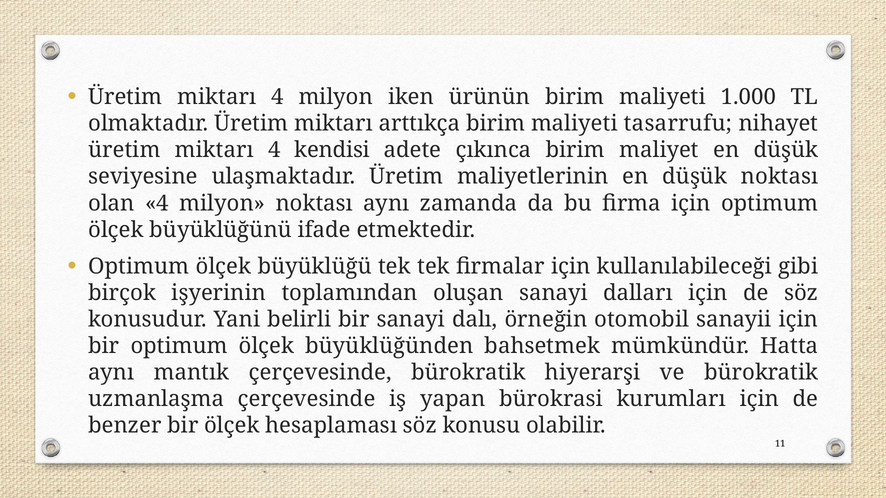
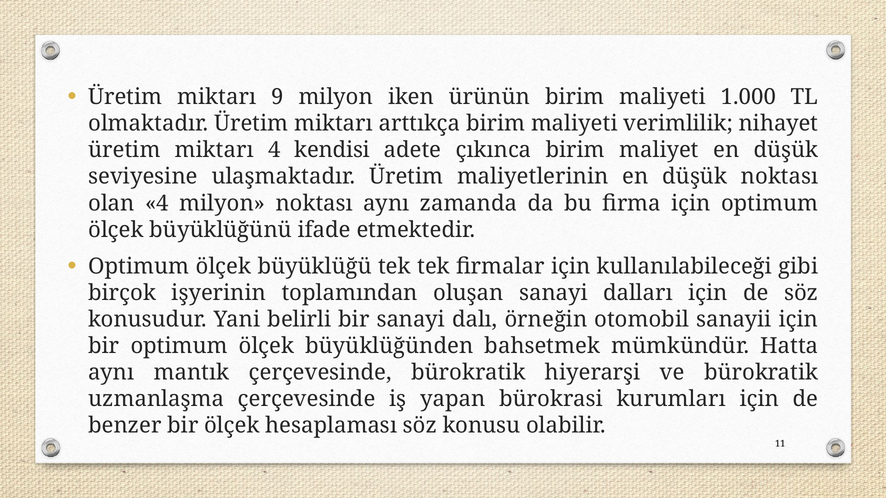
4: 4 -> 9 (277, 97)
tasarrufu: tasarrufu -> verimlilik (678, 124)
